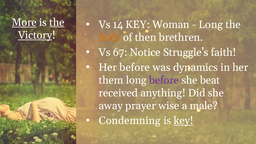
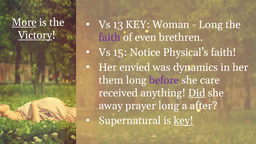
14: 14 -> 13 (118, 25)
the underline: present -> none (57, 22)
faith colour: orange -> purple (110, 37)
then: then -> even (146, 37)
67: 67 -> 15 (120, 52)
Struggle’s: Struggle’s -> Physical’s (186, 52)
Her before: before -> envied (135, 67)
beat: beat -> care (210, 80)
Did underline: none -> present (197, 93)
prayer wise: wise -> long (169, 106)
male: male -> after (204, 106)
Condemning: Condemning -> Supernatural (130, 121)
